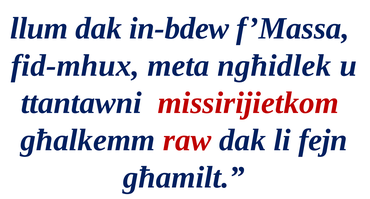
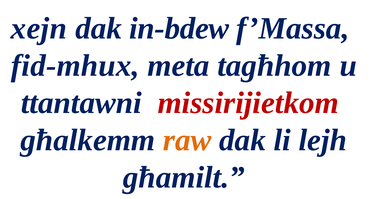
llum: llum -> xejn (39, 28)
ngħidlek: ngħidlek -> tagħhom (274, 66)
raw colour: red -> orange (187, 140)
fejn: fejn -> lejh (323, 140)
